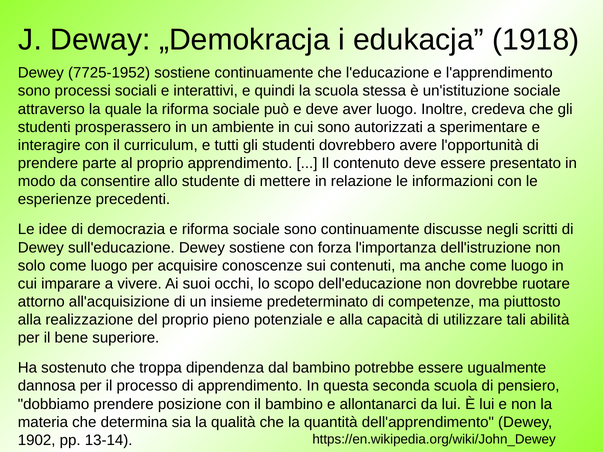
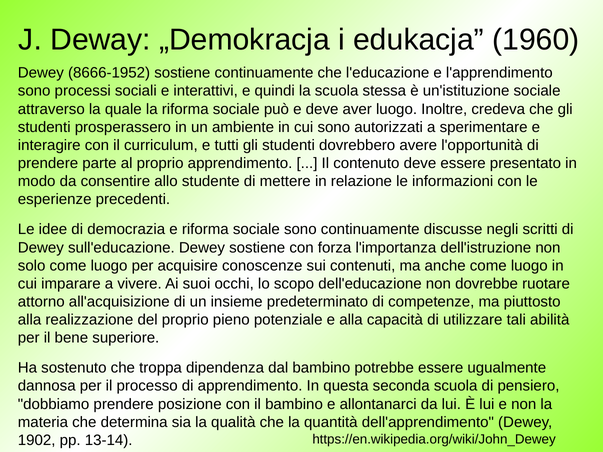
1918: 1918 -> 1960 (536, 40)
7725-1952: 7725-1952 -> 8666-1952 (109, 73)
